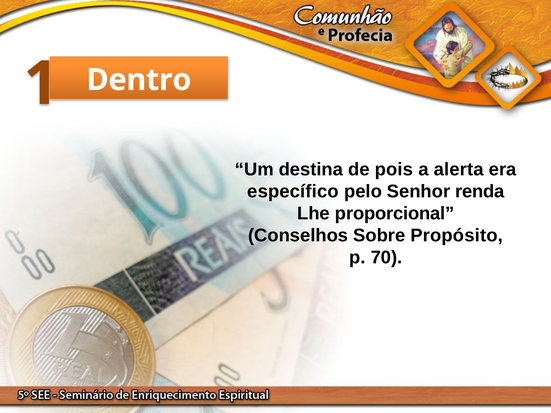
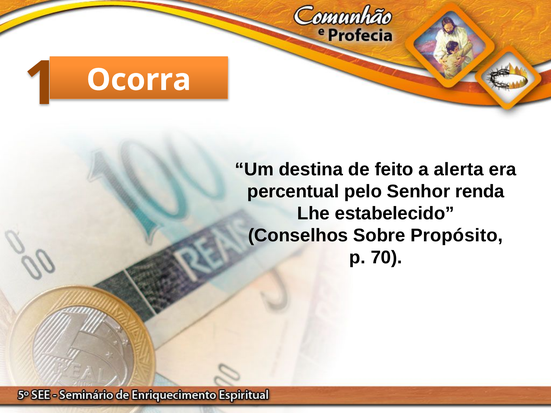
Dentro: Dentro -> Ocorra (139, 80)
pois: pois -> feito (394, 170)
específico: específico -> percentual (293, 192)
proporcional: proporcional -> estabelecido (395, 214)
